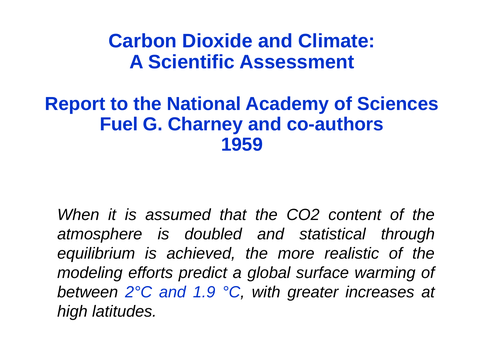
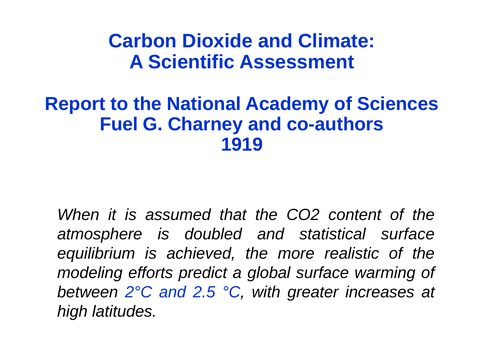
1959: 1959 -> 1919 (242, 145)
statistical through: through -> surface (408, 234)
1.9: 1.9 -> 2.5 (204, 292)
